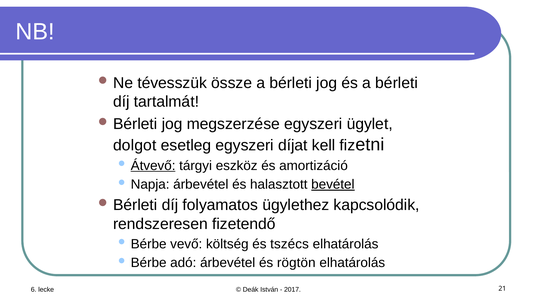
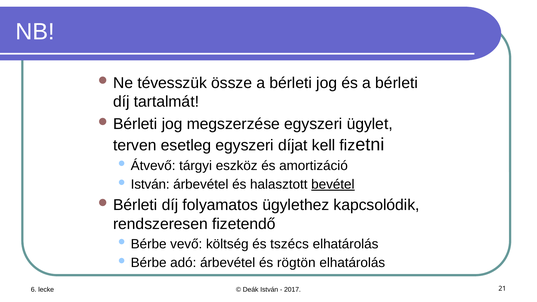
dolgot: dolgot -> terven (135, 145)
Átvevő underline: present -> none (153, 166)
Napja: Napja -> István (150, 184)
